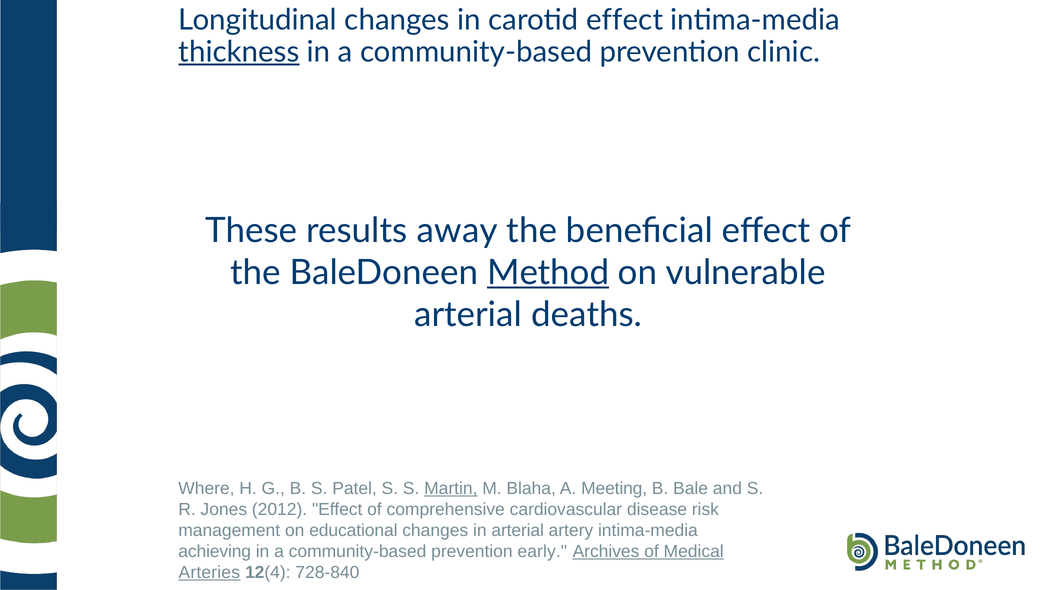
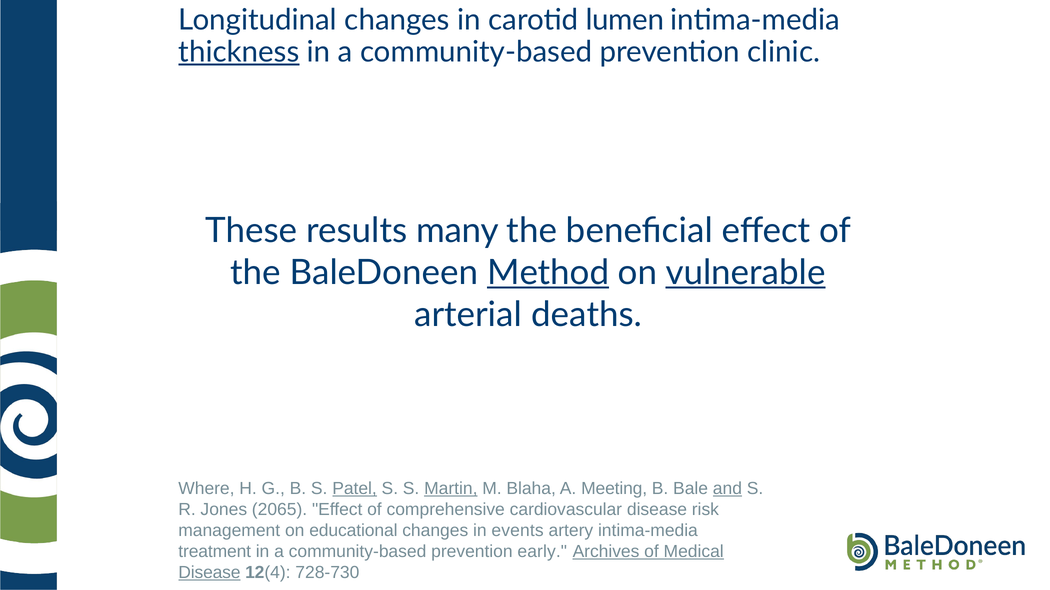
carotid effect: effect -> lumen (625, 20)
away: away -> many (458, 231)
vulnerable underline: none -> present (746, 273)
Patel underline: none -> present (355, 489)
and underline: none -> present (727, 489)
2012: 2012 -> 2065 (280, 510)
in arterial: arterial -> events (518, 531)
achieving: achieving -> treatment (215, 552)
Arteries: Arteries -> Disease (209, 573)
728-840: 728-840 -> 728-730 (327, 573)
